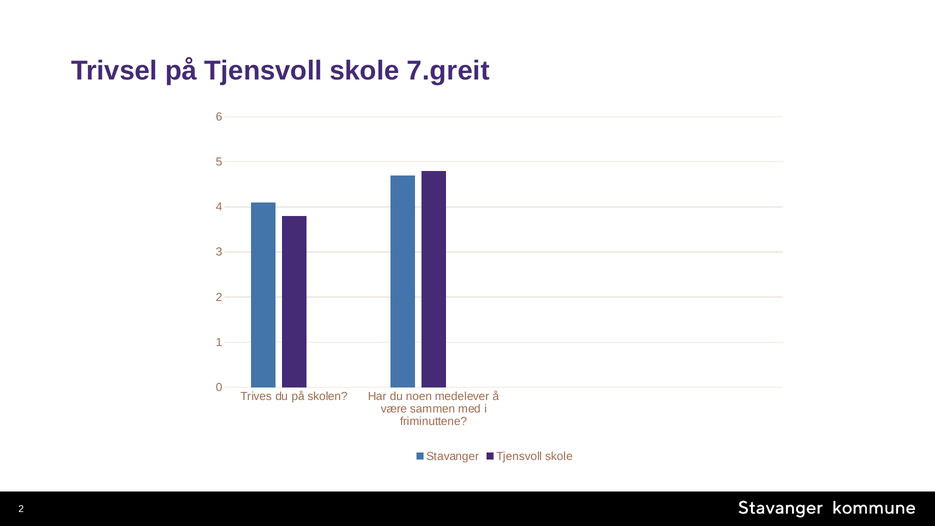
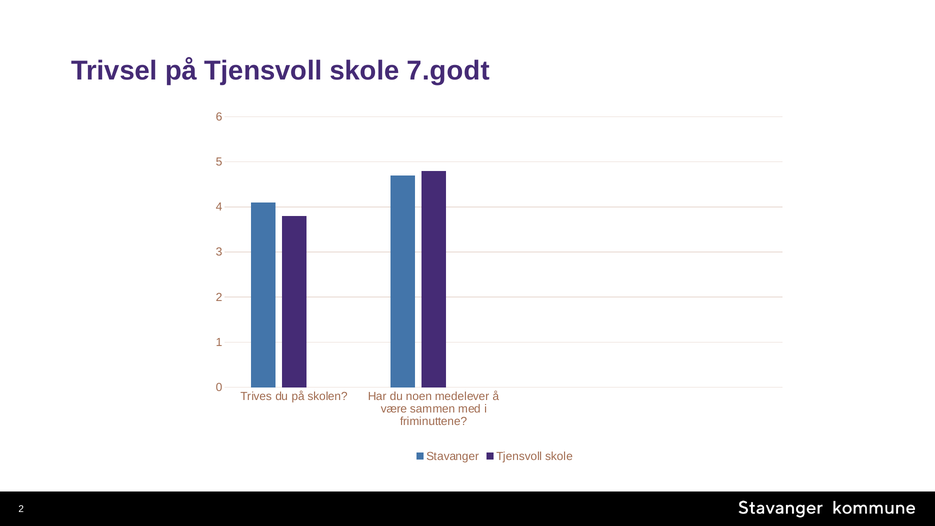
7.greit: 7.greit -> 7.godt (448, 71)
